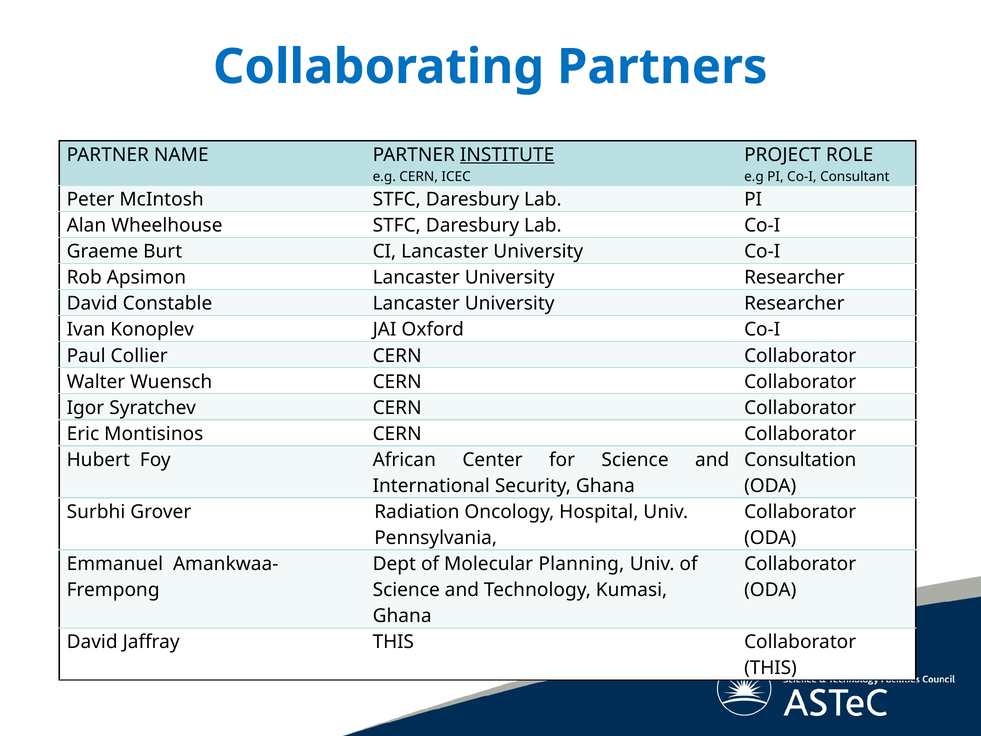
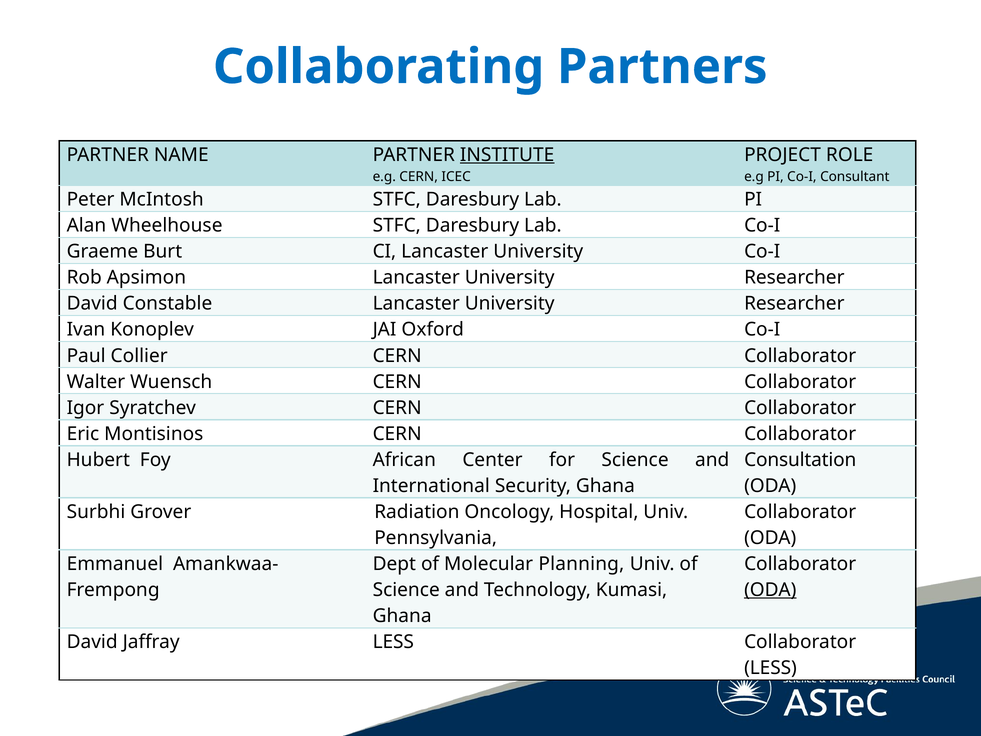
ODA underline: none -> present (770, 590)
Jaffray THIS: THIS -> LESS (393, 642)
THIS: THIS -> LESS (770, 668)
